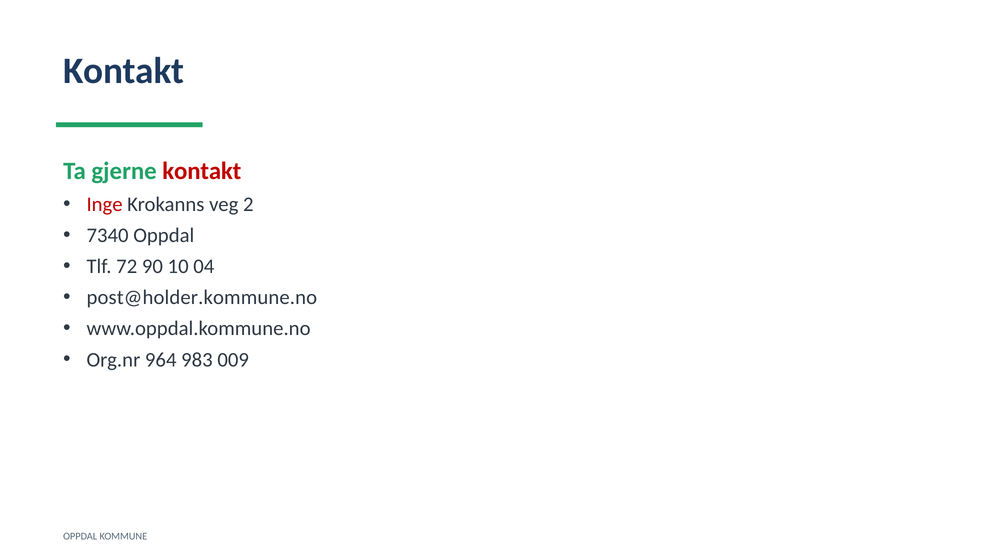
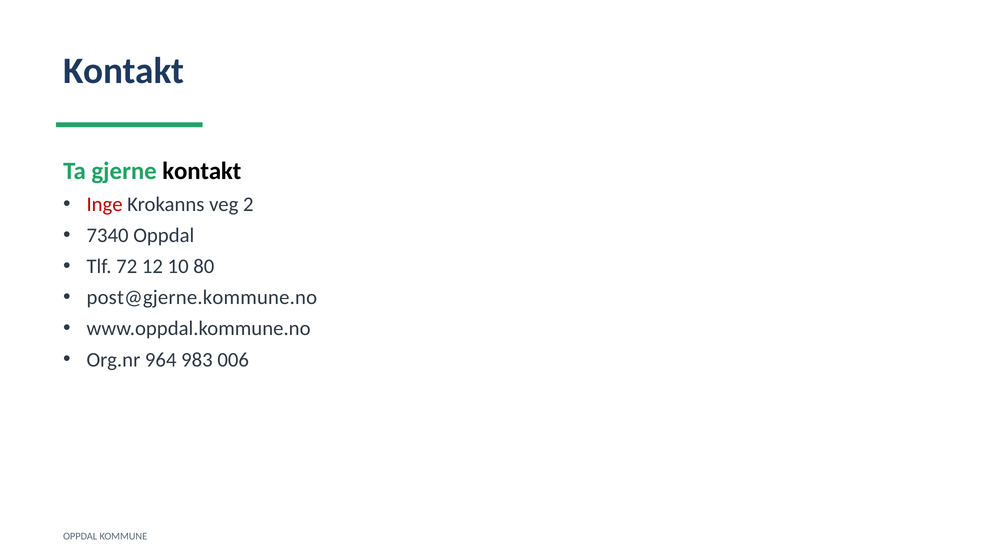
kontakt colour: red -> black (202, 171)
90: 90 -> 12 (152, 267)
04: 04 -> 80 (204, 267)
post@holder.kommune.no: post@holder.kommune.no -> post@gjerne.kommune.no (202, 298)
009: 009 -> 006 (233, 360)
